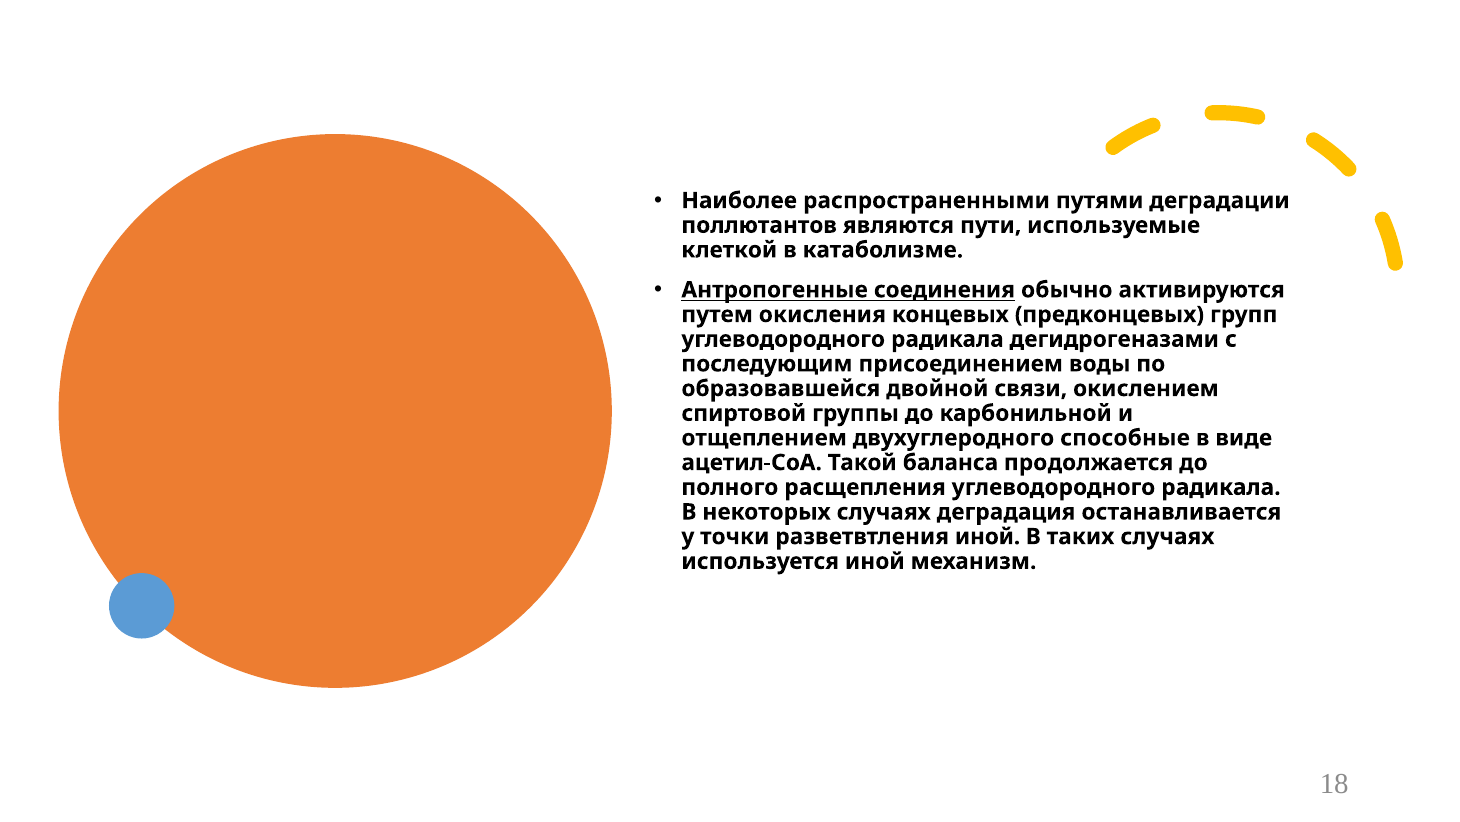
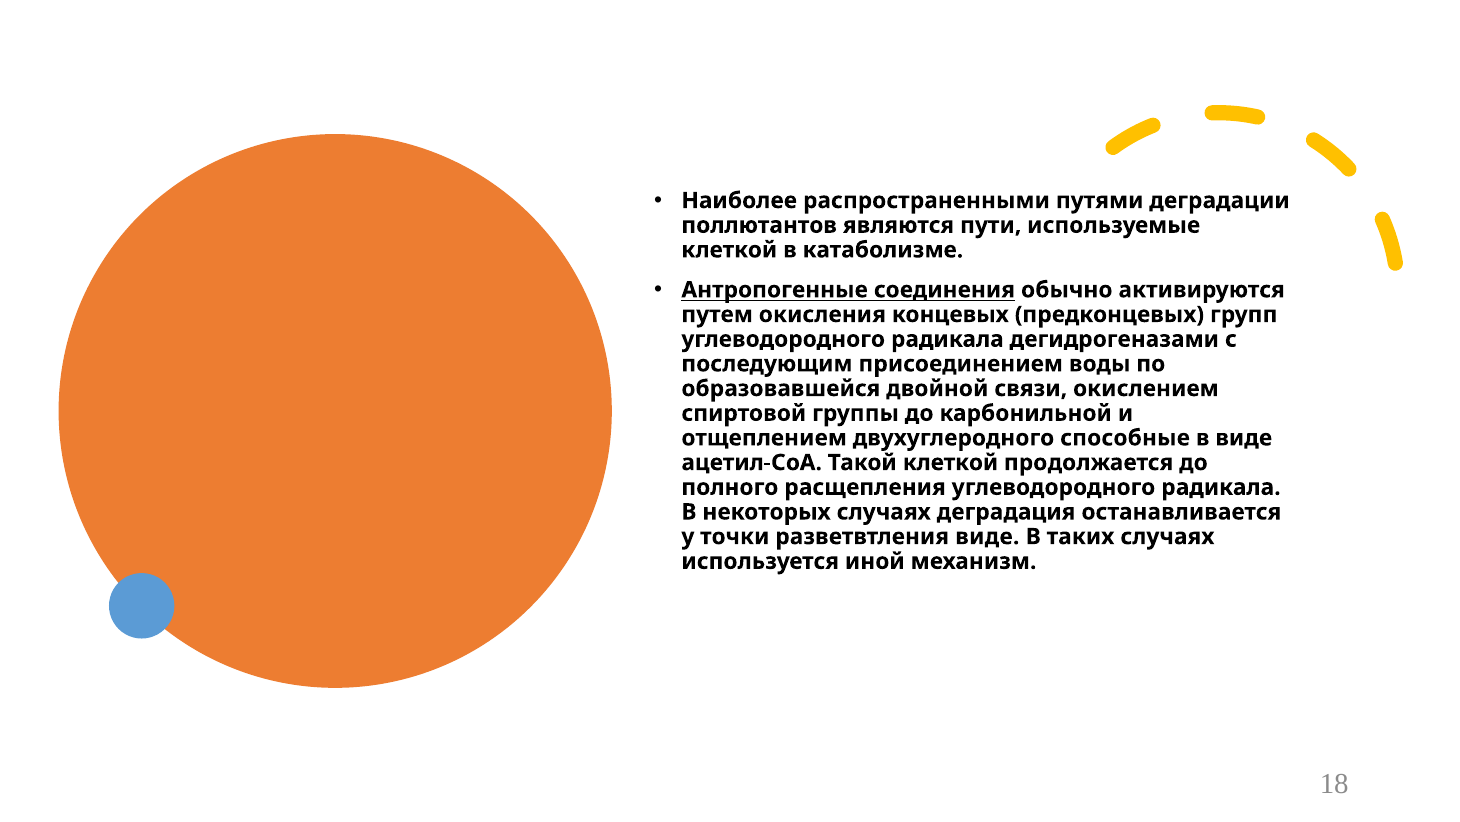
Такой баланса: баланса -> клеткой (950, 462)
разветвтления иной: иной -> виде (987, 536)
